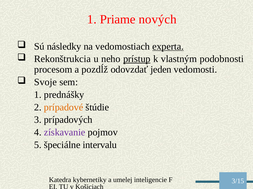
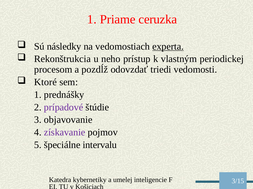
nových: nových -> ceruzka (158, 19)
prístup underline: present -> none (137, 59)
podobnosti: podobnosti -> periodickej (222, 59)
jeden: jeden -> triedi (161, 70)
Svoje: Svoje -> Ktoré (46, 82)
prípadové colour: orange -> purple (64, 108)
prípadových: prípadových -> objavovanie (68, 120)
